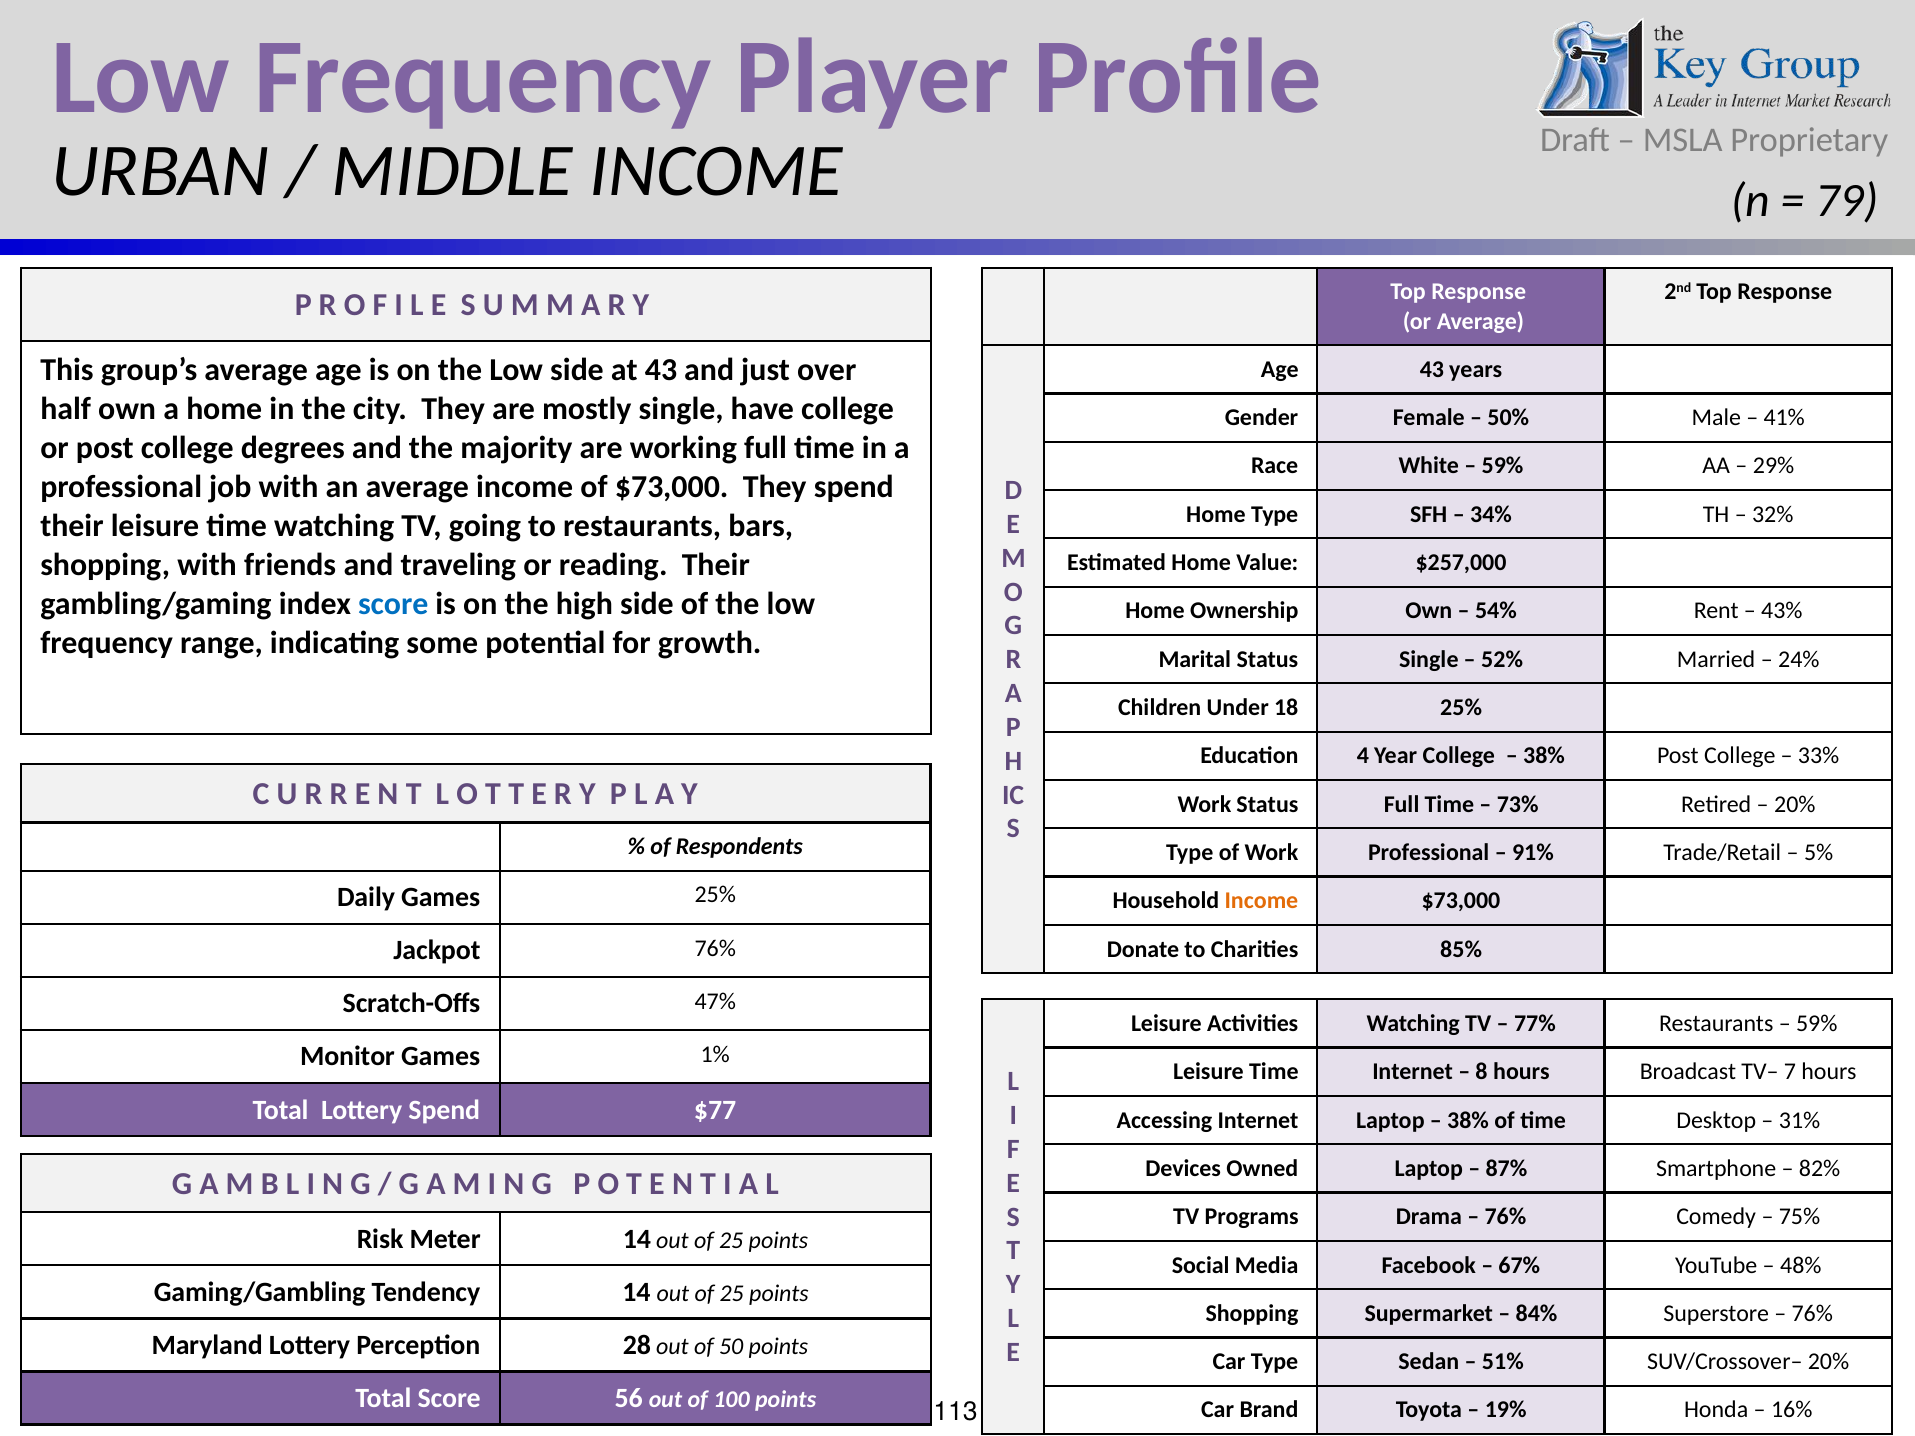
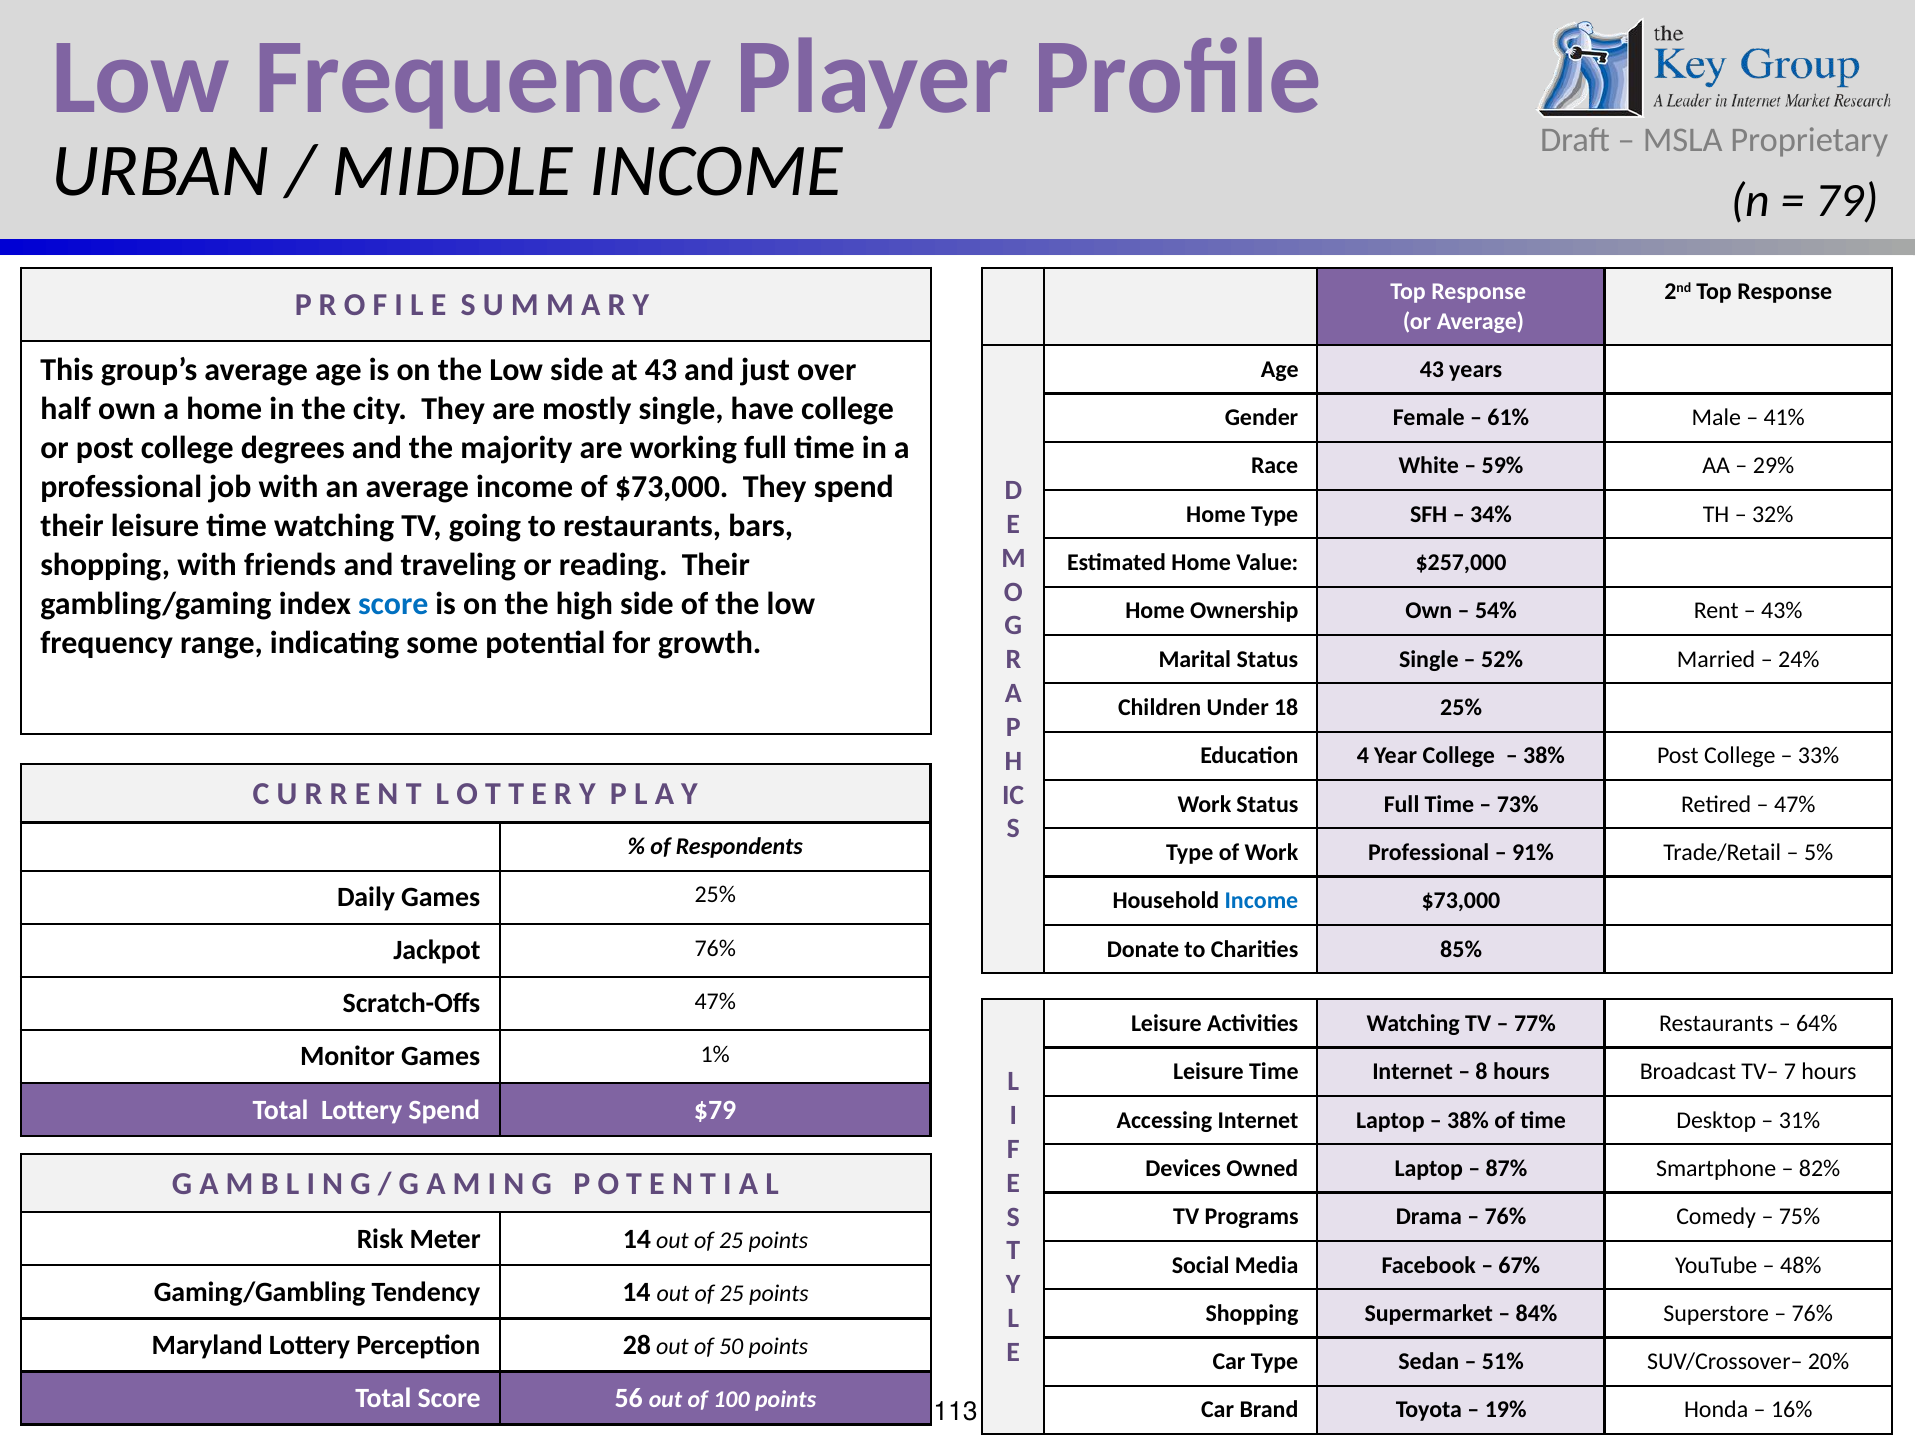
50%: 50% -> 61% (1508, 418)
20%: 20% -> 47% (1795, 804)
Income colour: orange -> blue (1261, 901)
59%: 59% -> 64% (1817, 1024)
$77: $77 -> $79 (715, 1110)
